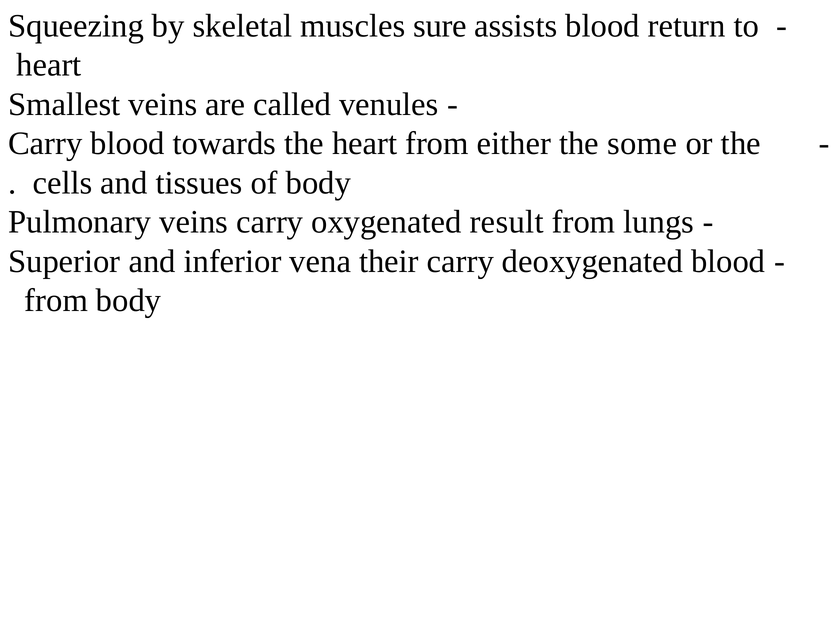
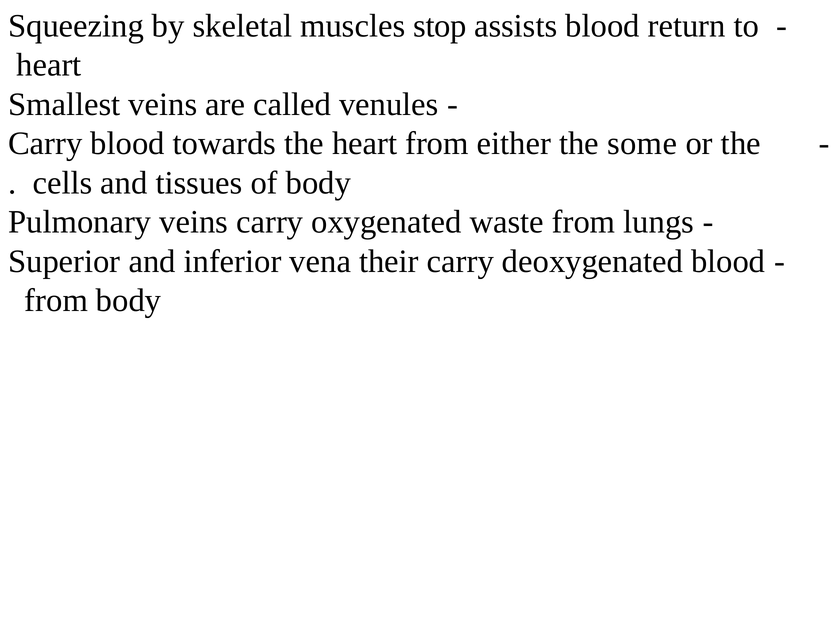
sure: sure -> stop (440, 26)
result: result -> waste (507, 222)
